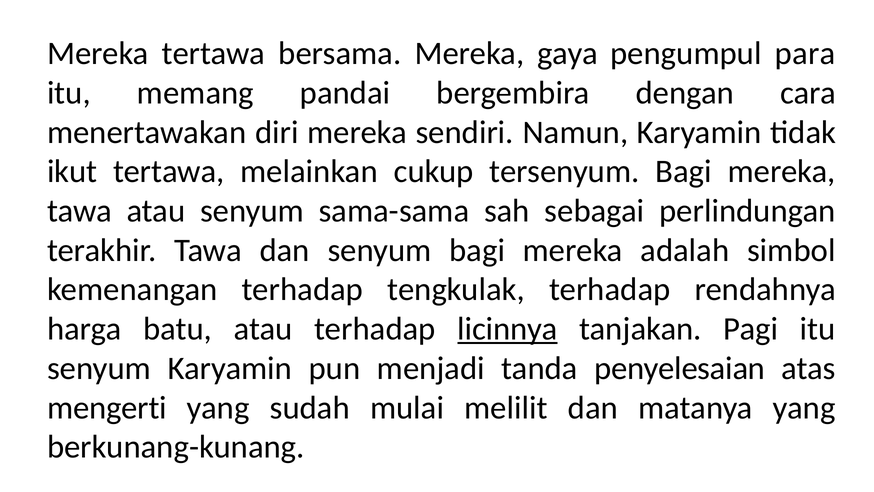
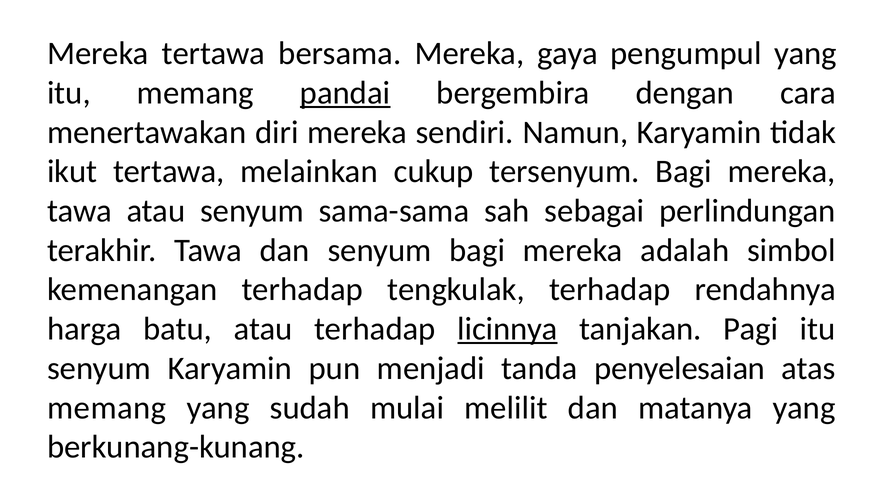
pengumpul para: para -> yang (805, 53)
pandai underline: none -> present (345, 93)
mengerti: mengerti -> memang (107, 407)
